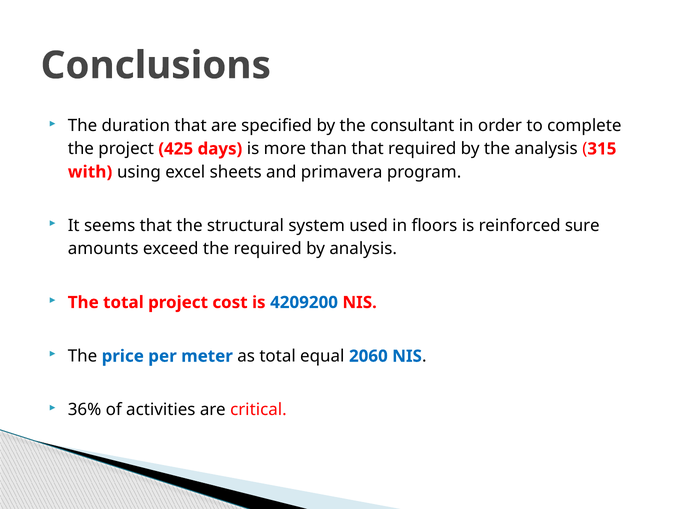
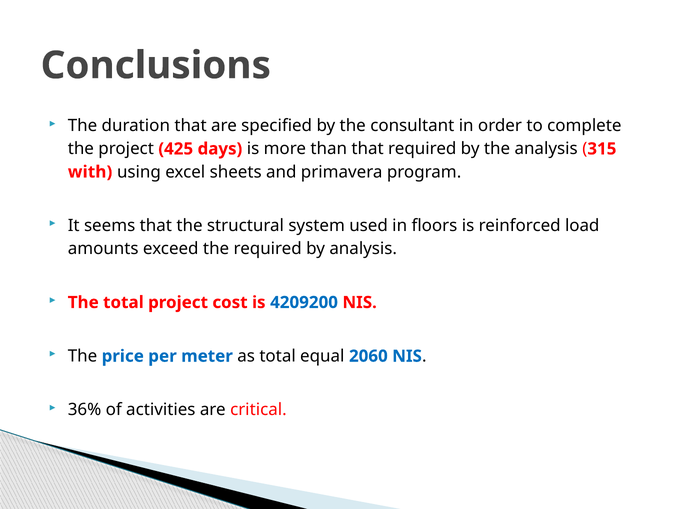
sure: sure -> load (582, 226)
